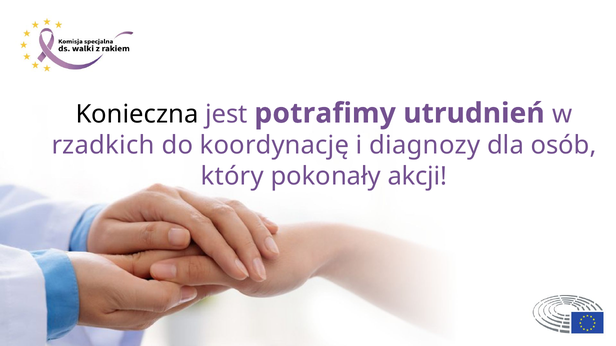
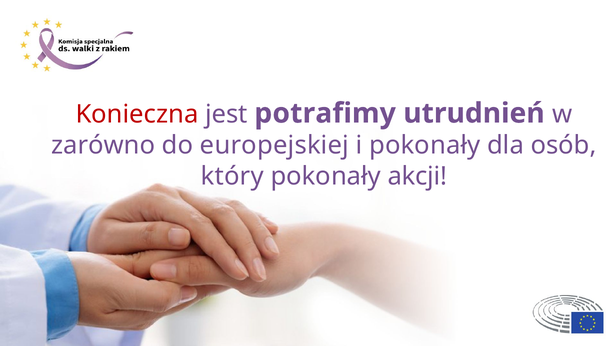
Konieczna colour: black -> red (137, 114)
rzadkich: rzadkich -> zarówno (103, 146)
koordynację: koordynację -> europejskiej (274, 146)
i diagnozy: diagnozy -> pokonały (425, 146)
